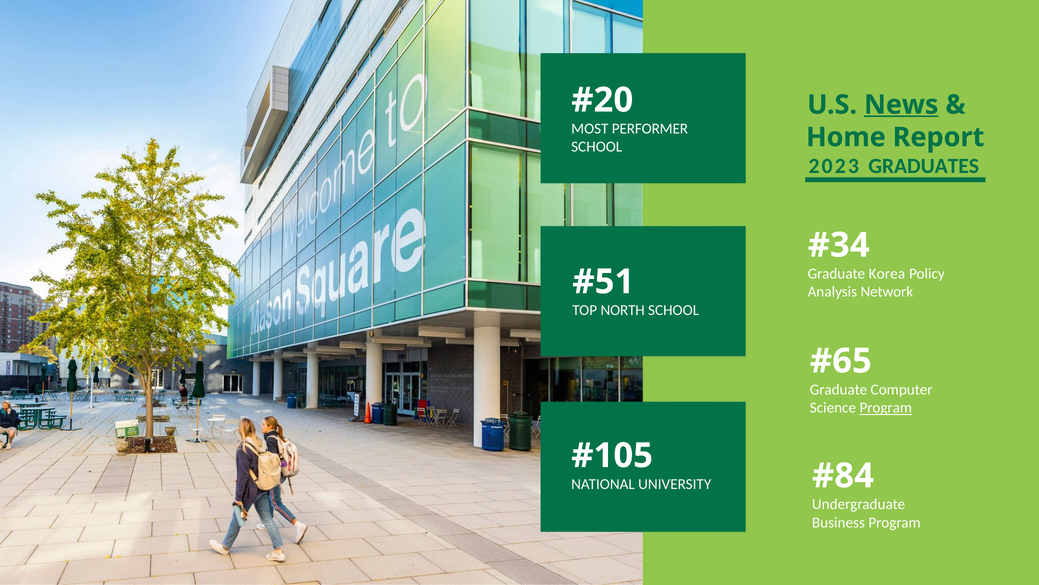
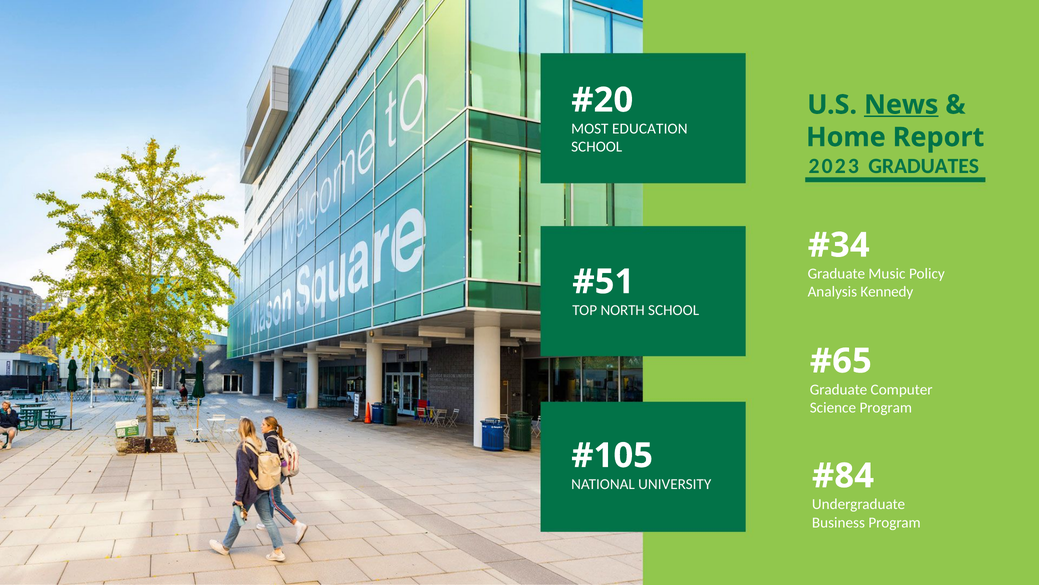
PERFORMER: PERFORMER -> EDUCATION (650, 129)
Korea: Korea -> Music (887, 273)
Network: Network -> Kennedy (887, 292)
Program underline: present -> none (886, 407)
